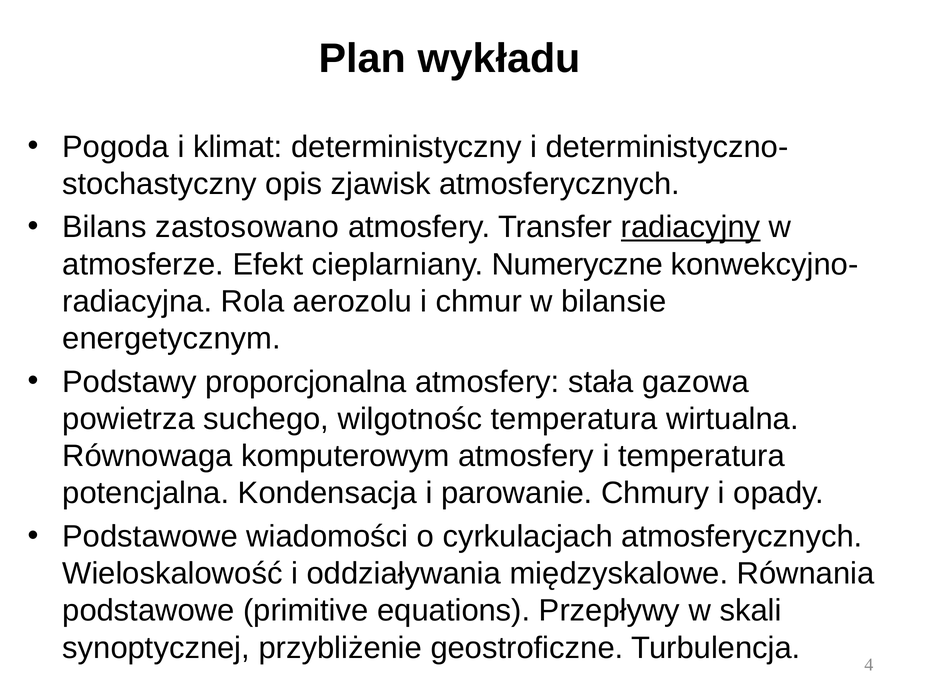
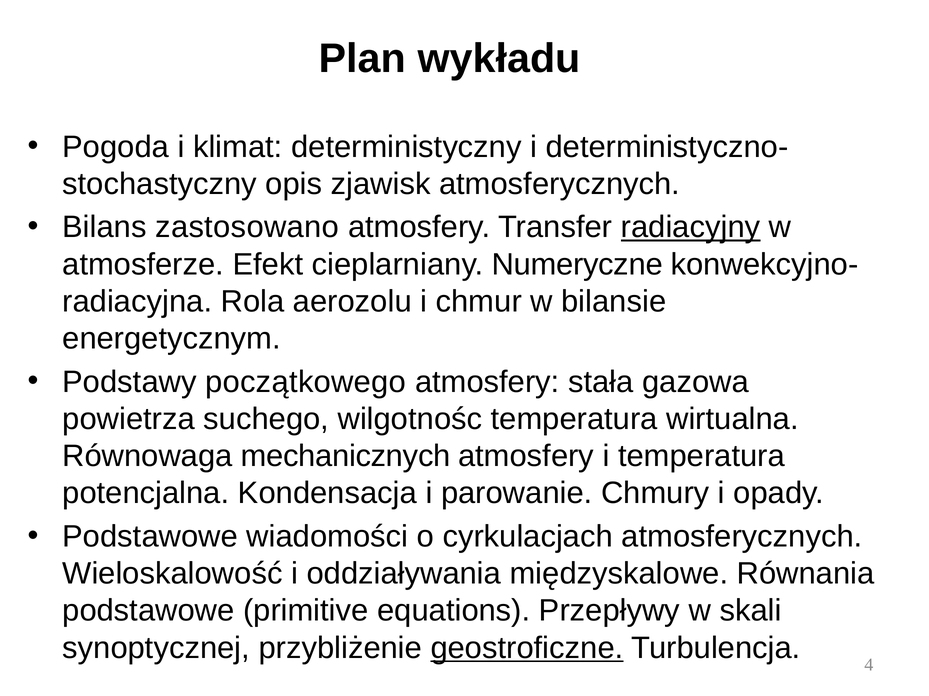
proporcjonalna: proporcjonalna -> początkowego (306, 382)
komputerowym: komputerowym -> mechanicznych (346, 457)
geostroficzne underline: none -> present (527, 649)
